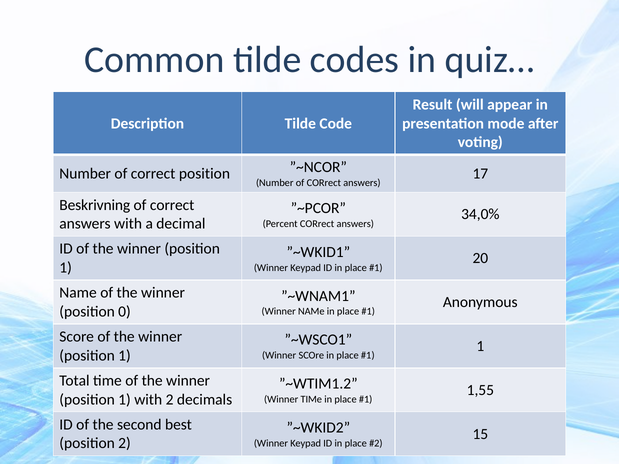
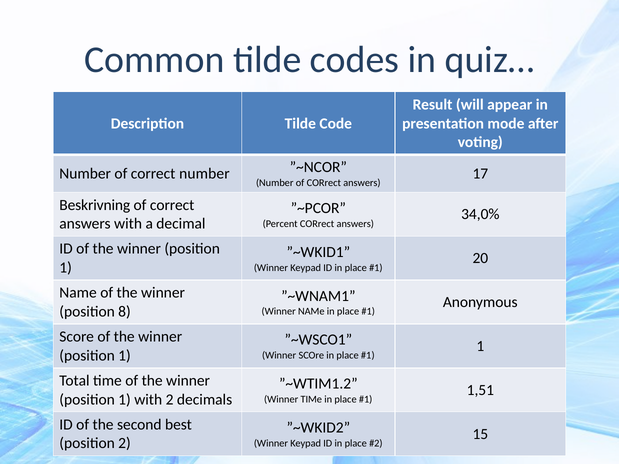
correct position: position -> number (204, 174)
0: 0 -> 8 (124, 312)
1,55: 1,55 -> 1,51 (480, 390)
